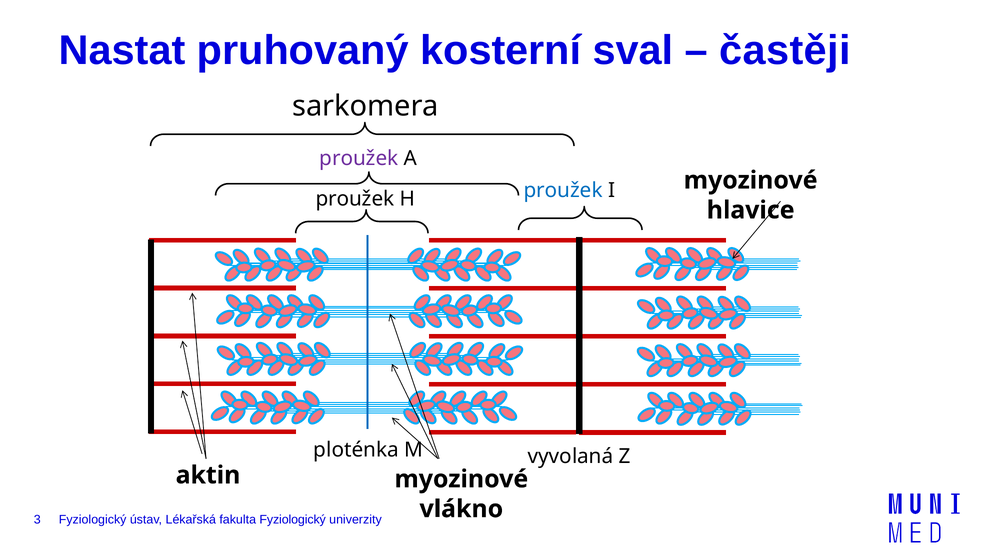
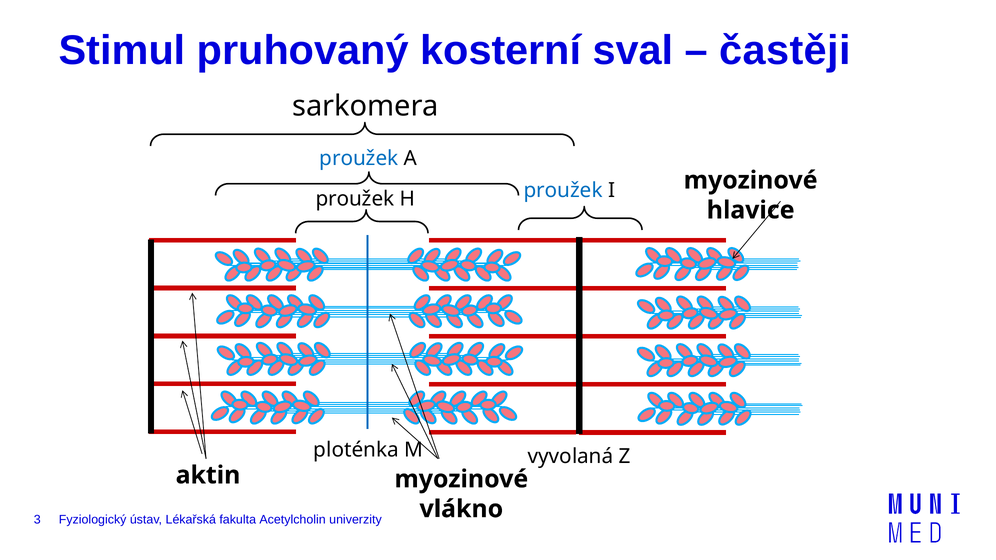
Nastat: Nastat -> Stimul (122, 50)
proužek colour: purple -> blue (359, 158)
fakulta Fyziologický: Fyziologický -> Acetylcholin (293, 520)
